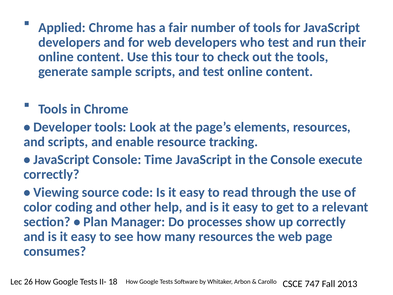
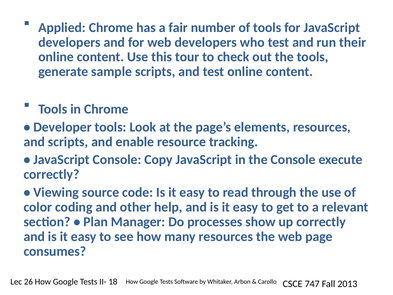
Time: Time -> Copy (158, 160)
